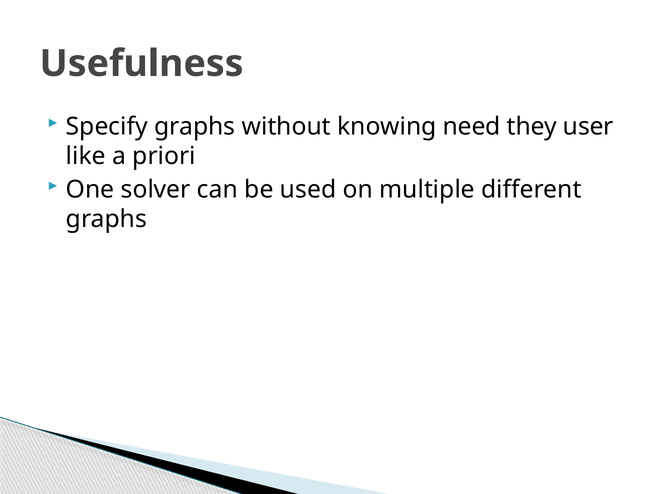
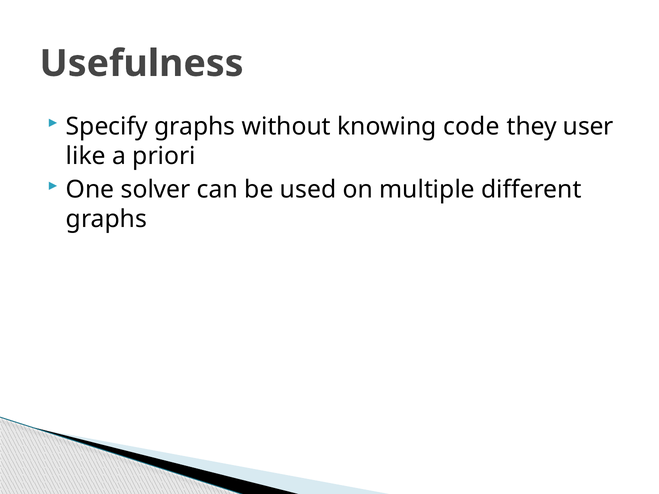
need: need -> code (471, 127)
